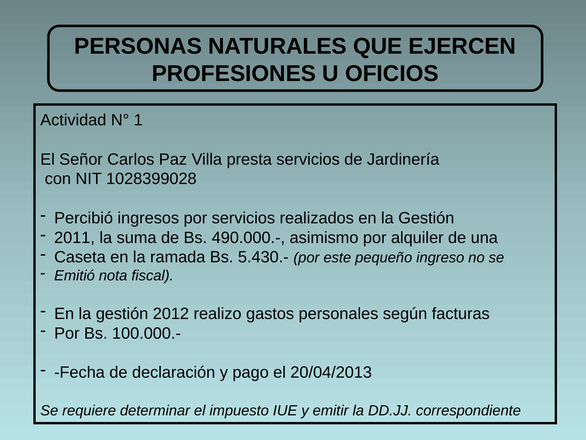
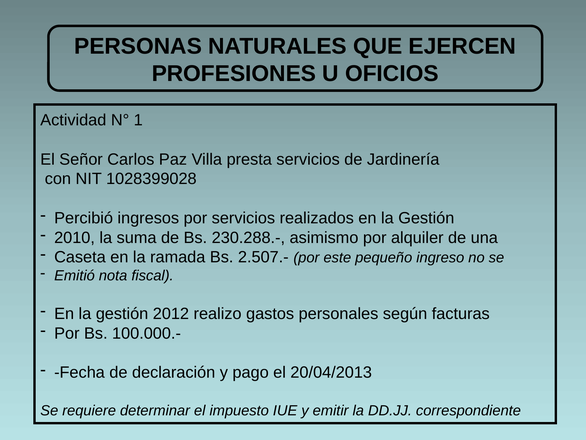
2011: 2011 -> 2010 (75, 237)
490.000.-: 490.000.- -> 230.288.- (248, 237)
5.430.-: 5.430.- -> 2.507.- (263, 257)
